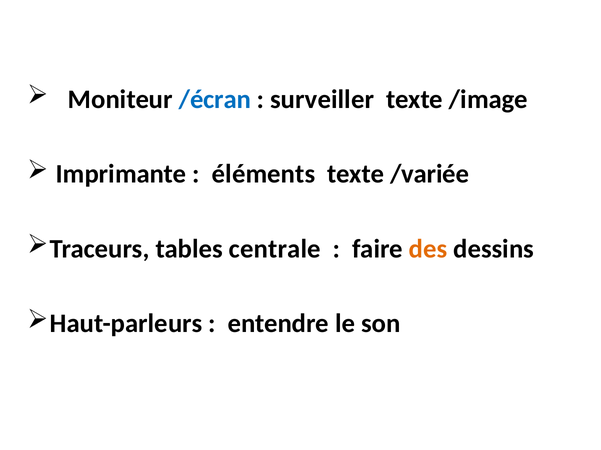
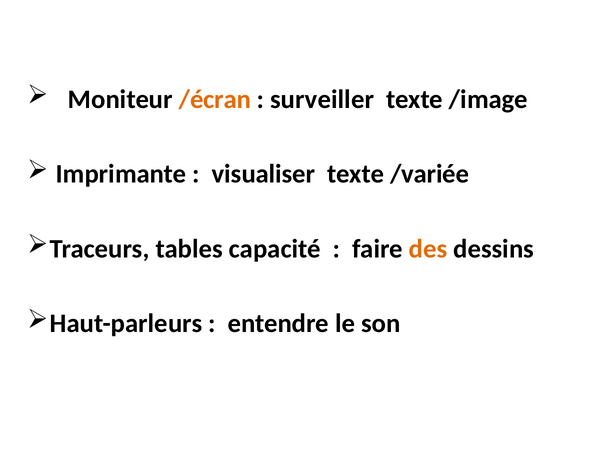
/écran colour: blue -> orange (215, 100)
éléments: éléments -> visualiser (264, 174)
centrale: centrale -> capacité (275, 249)
